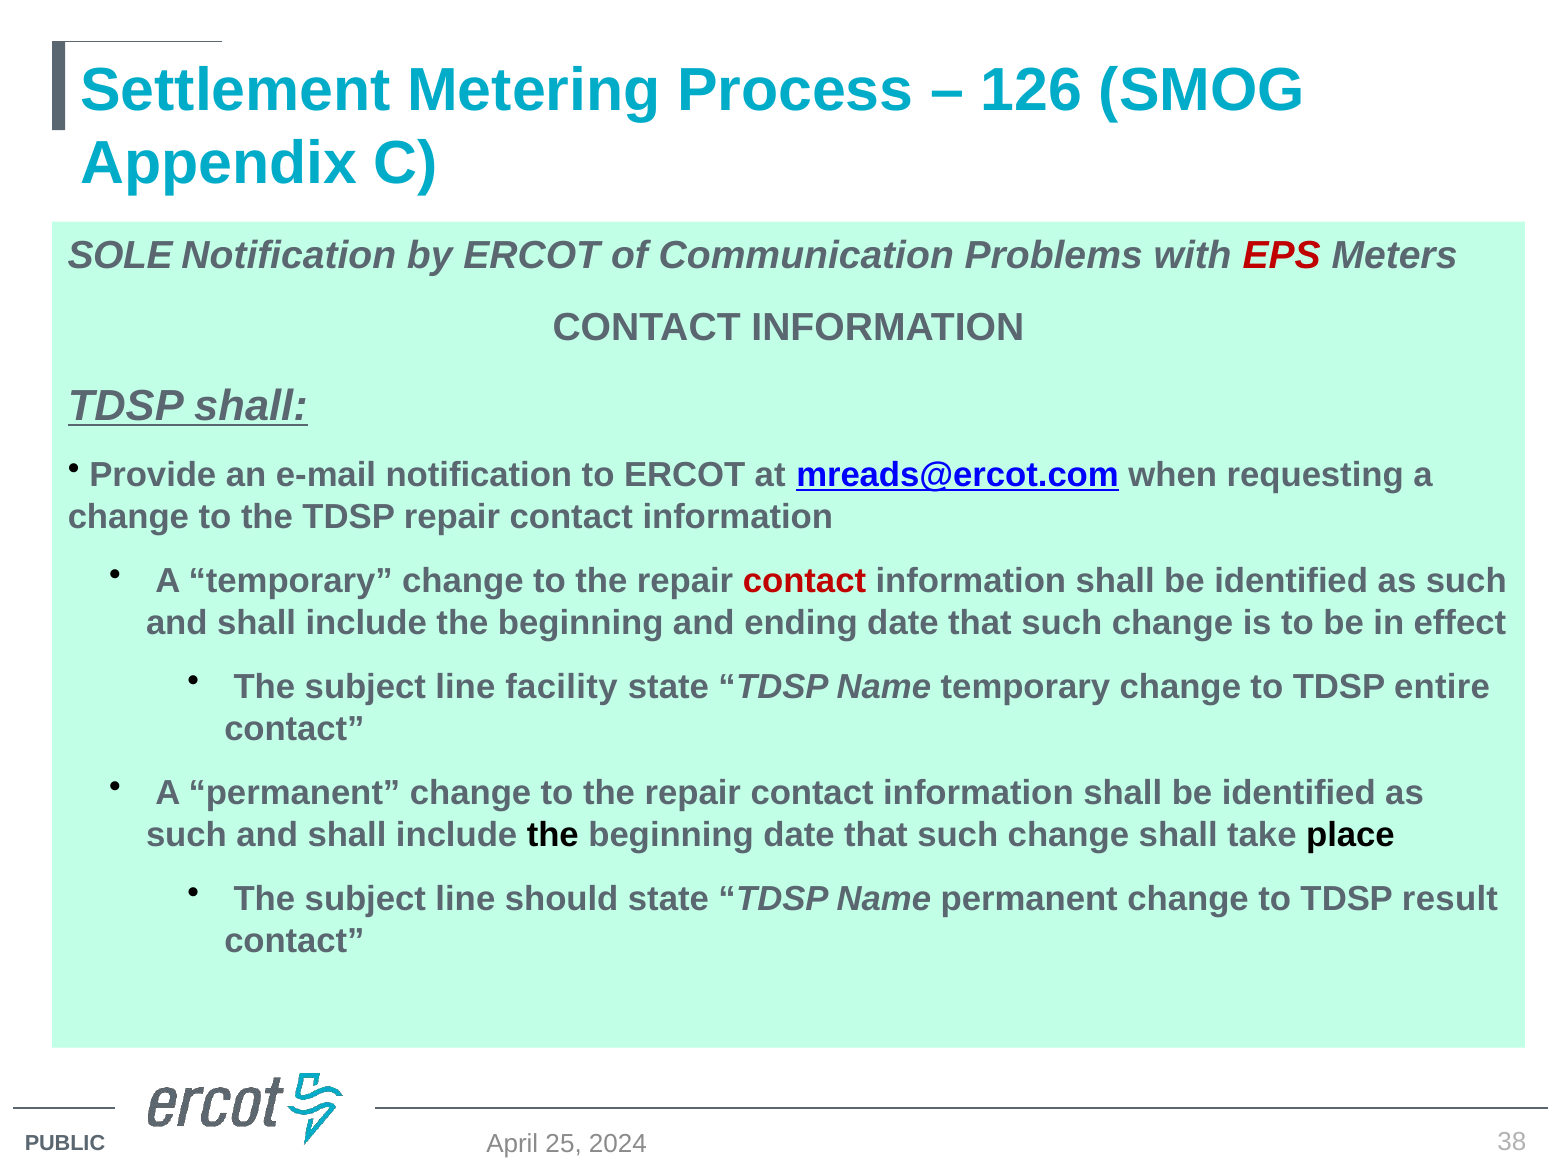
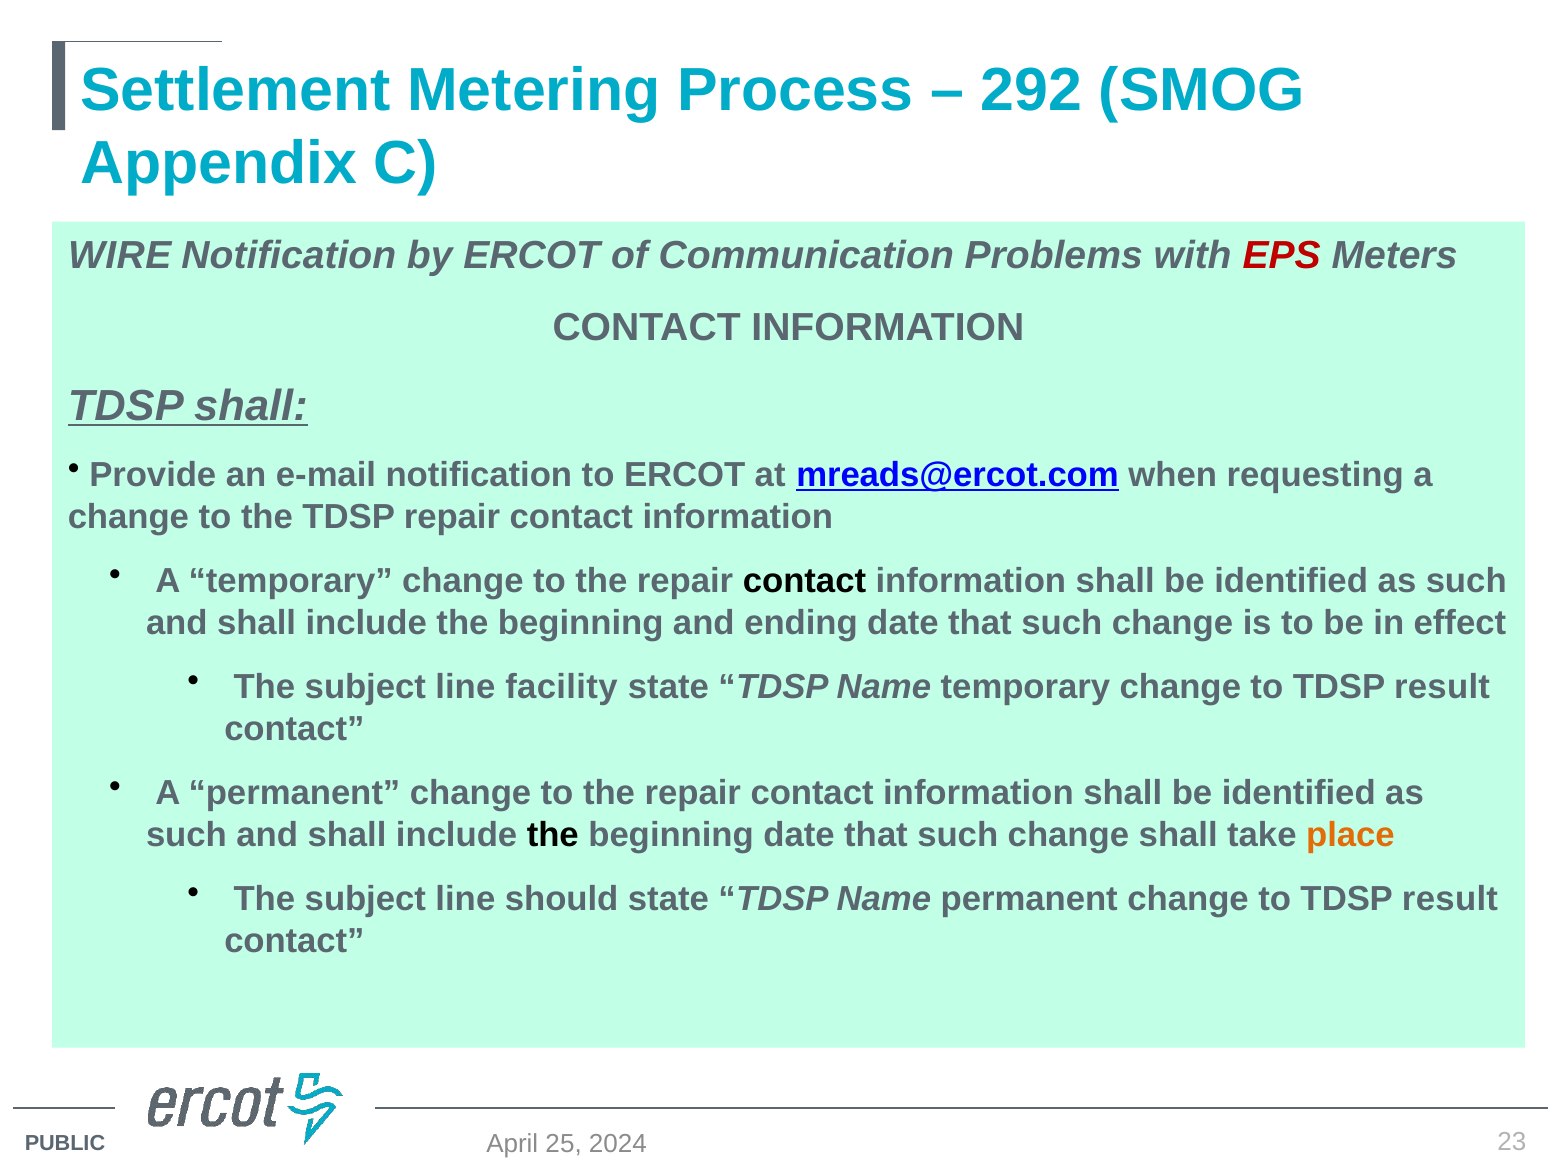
126: 126 -> 292 (1031, 90)
SOLE: SOLE -> WIRE (120, 256)
contact colour: red -> black (804, 581)
entire: entire -> result (1442, 687)
place colour: black -> orange (1350, 835)
38: 38 -> 23 (1512, 1142)
